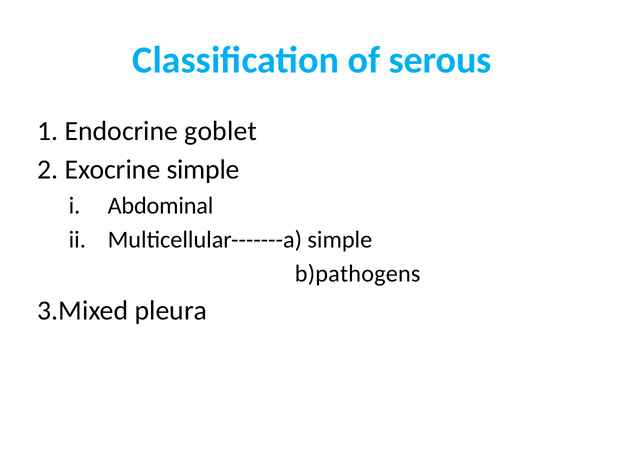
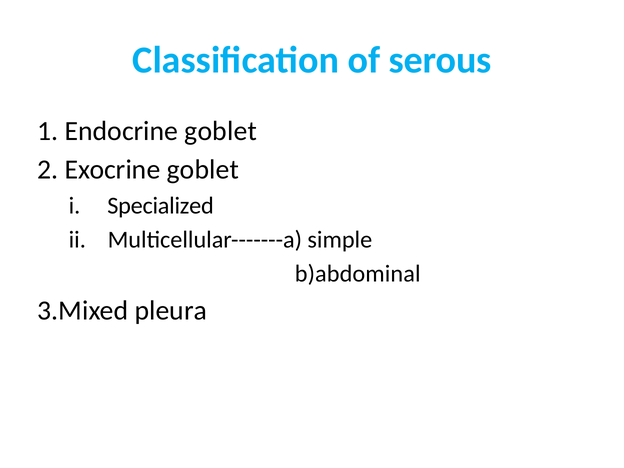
Exocrine simple: simple -> goblet (203, 170)
Abdominal: Abdominal -> Specialized (161, 206)
b)pathogens: b)pathogens -> b)abdominal (358, 274)
